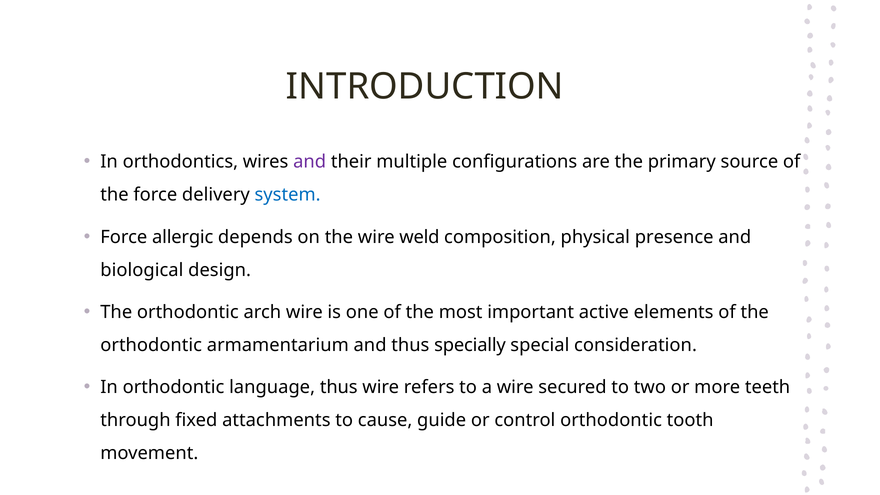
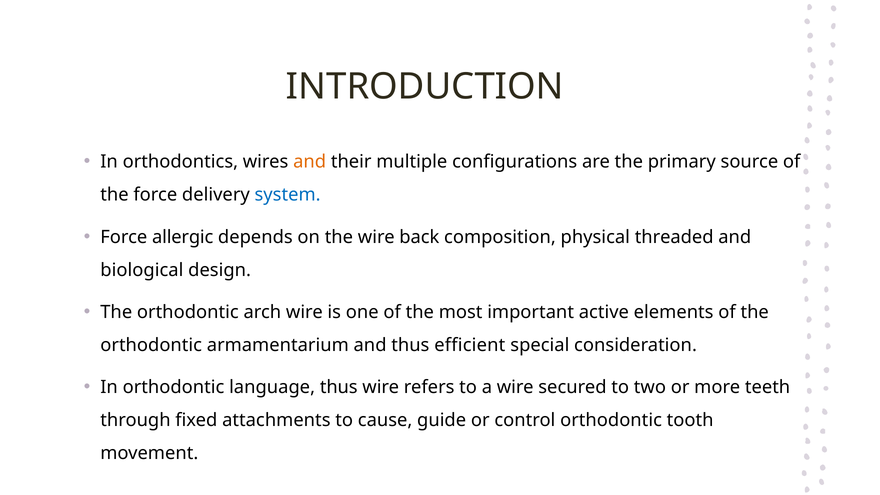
and colour: purple -> orange (310, 162)
weld: weld -> back (419, 237)
presence: presence -> threaded (674, 237)
specially: specially -> efficient (470, 345)
